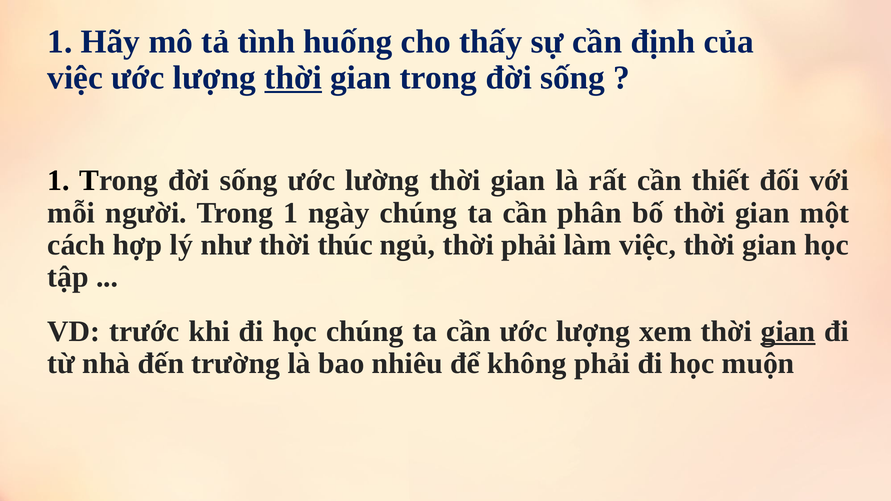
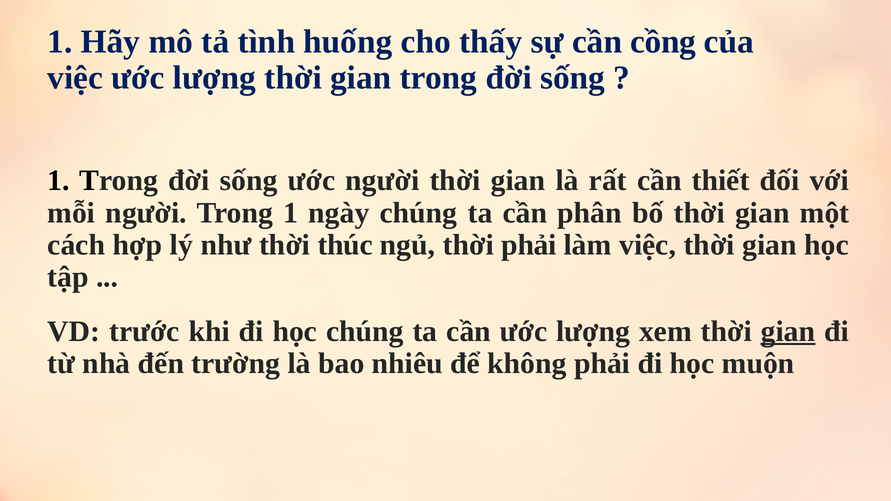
định: định -> cồng (663, 42)
thời underline: present -> none (293, 78)
ước lường: lường -> người (382, 181)
